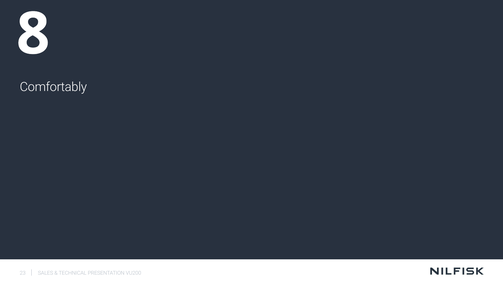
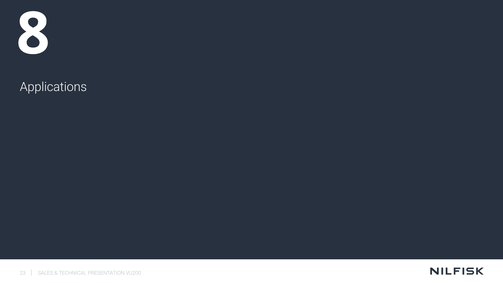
Comfortably: Comfortably -> Applications (53, 87)
